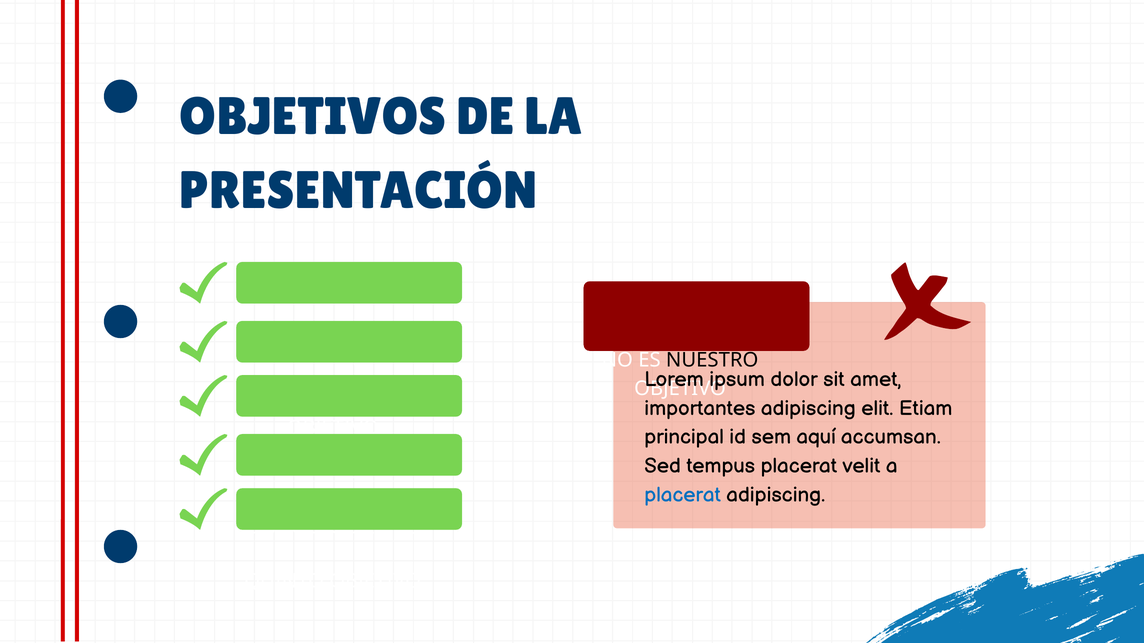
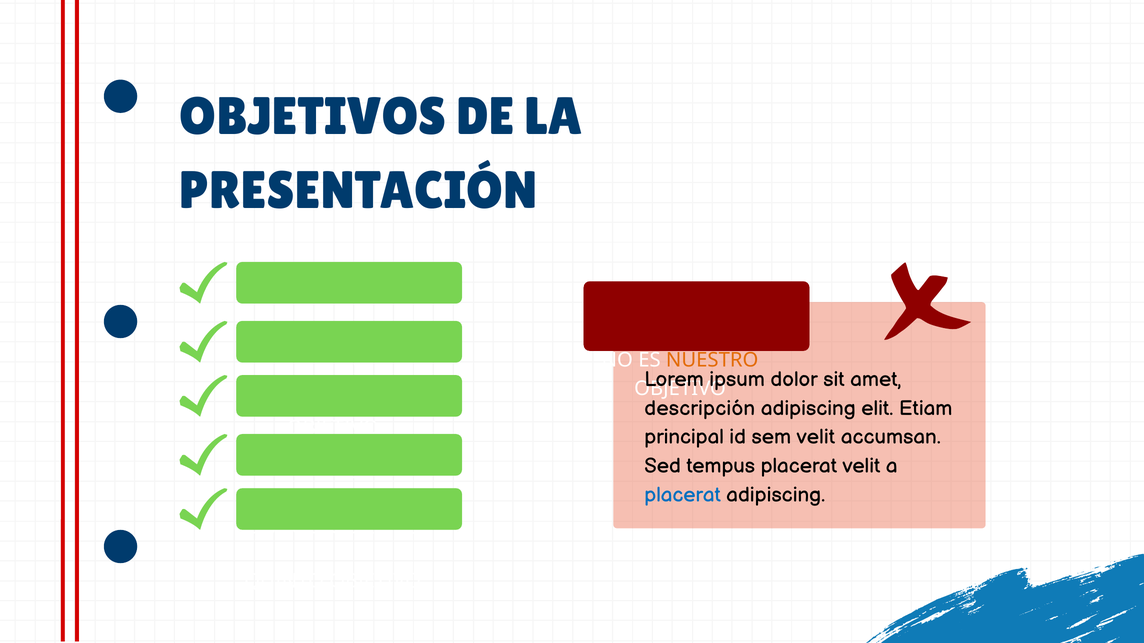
NUESTRO colour: black -> orange (712, 360)
importantes: importantes -> descripción (700, 409)
sem aquí: aquí -> velit (816, 437)
